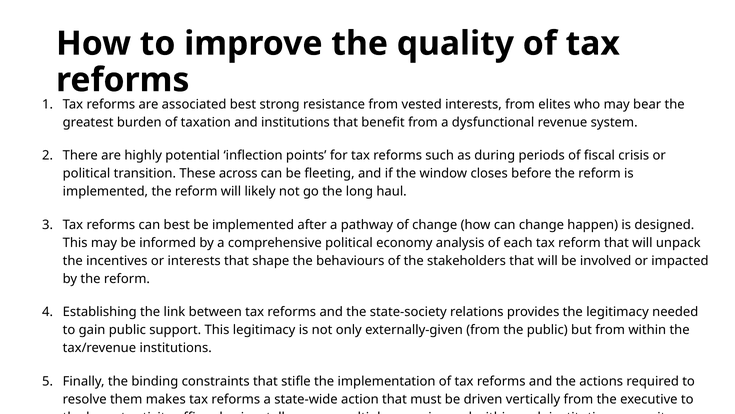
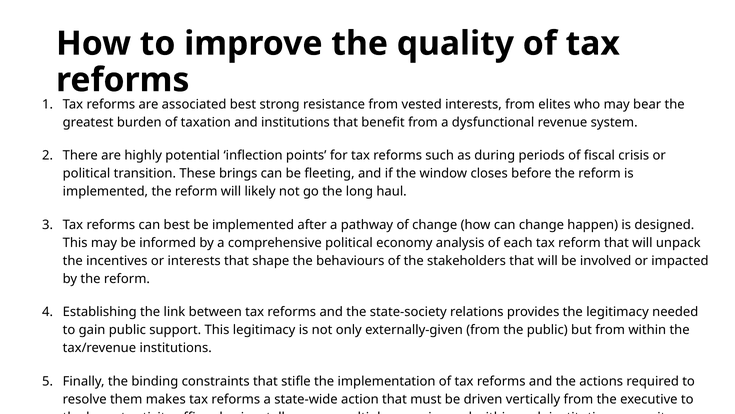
These across: across -> brings (238, 173)
